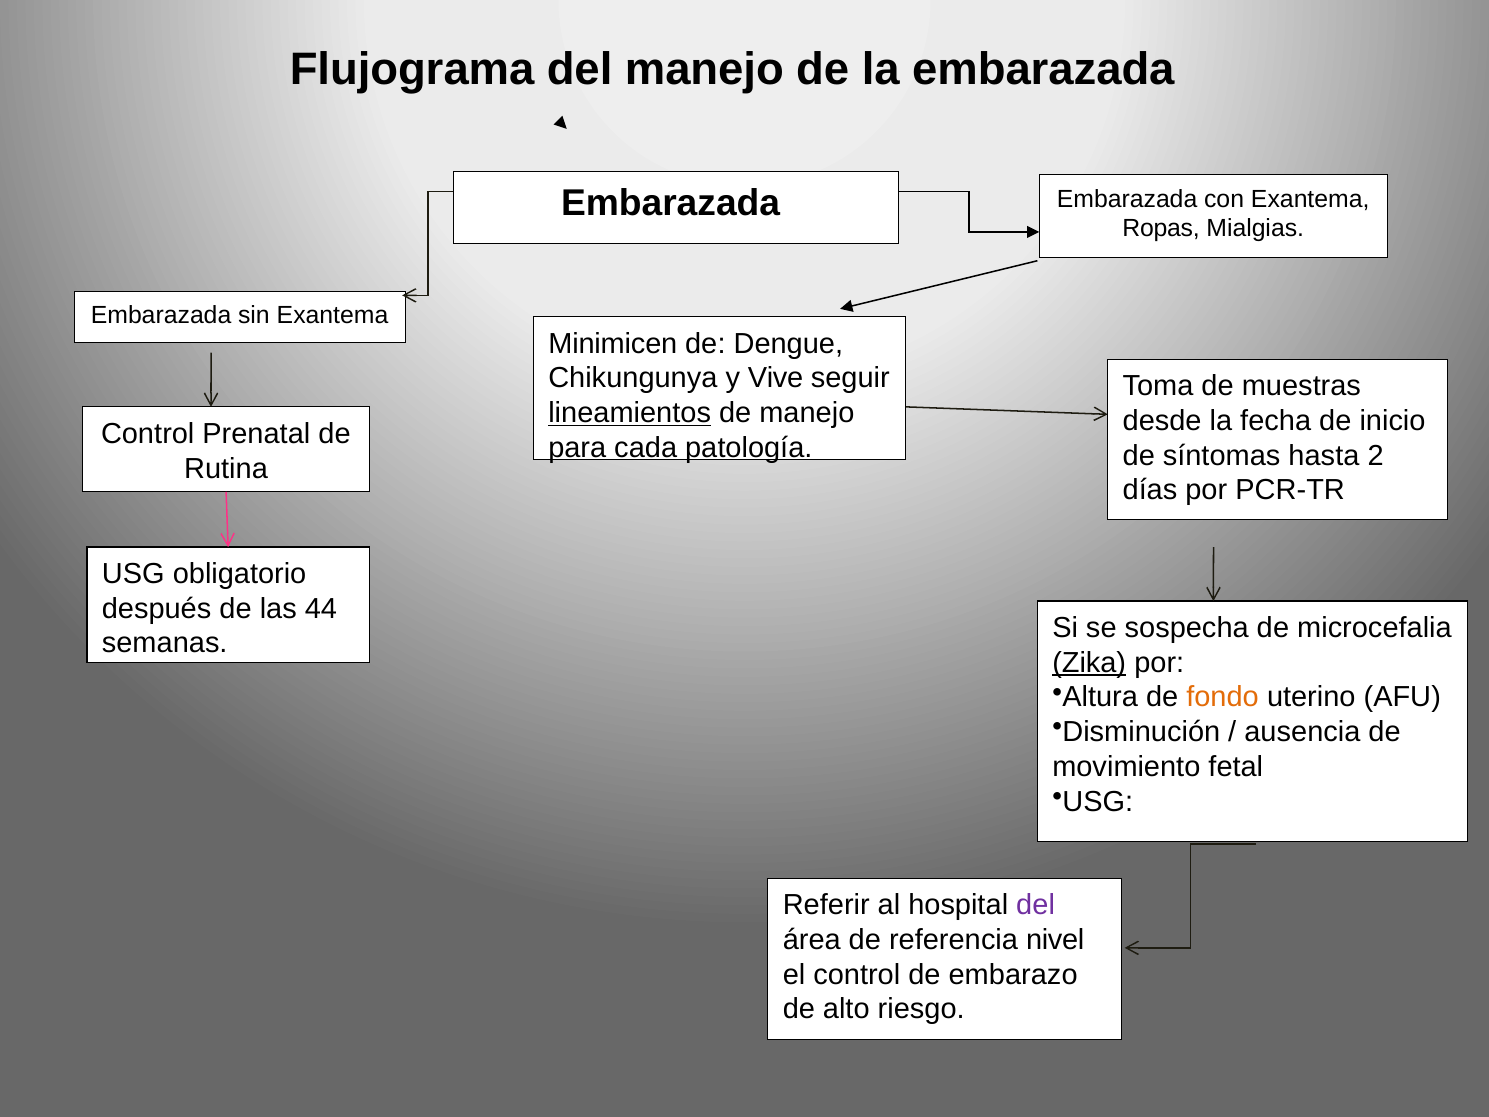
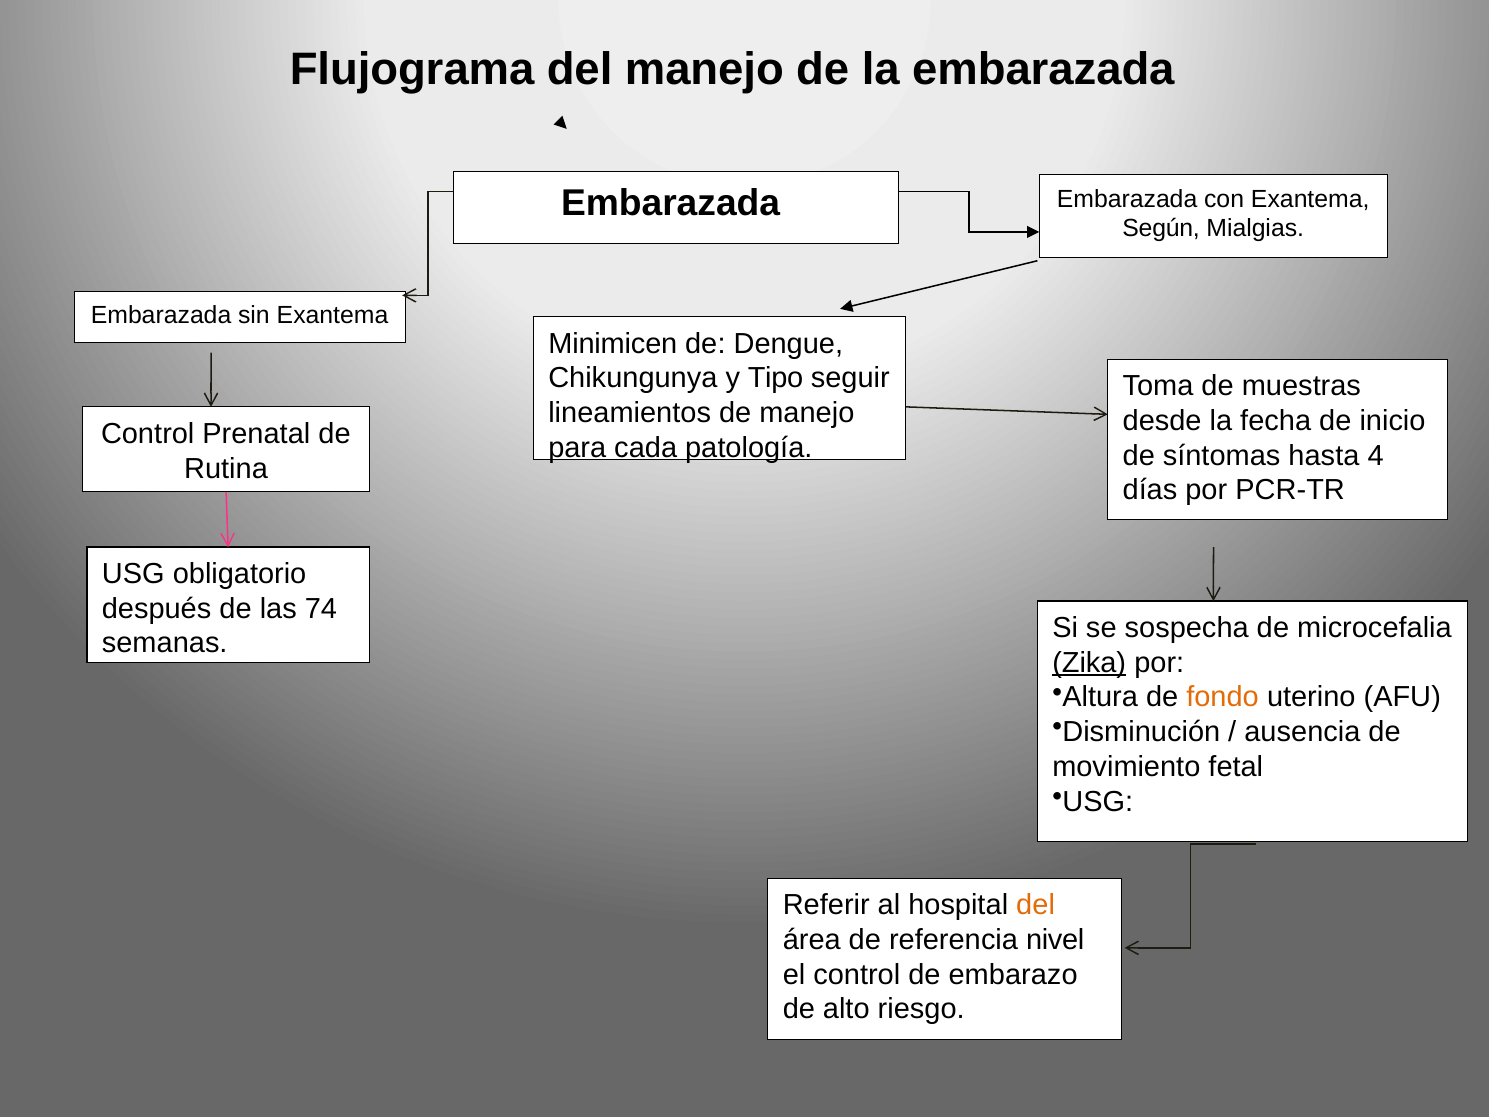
Ropas: Ropas -> Según (1161, 229)
Vive: Vive -> Tipo (776, 378)
lineamientos underline: present -> none (630, 413)
2: 2 -> 4 (1376, 455)
44: 44 -> 74 (321, 608)
del colour: purple -> orange (1036, 905)
